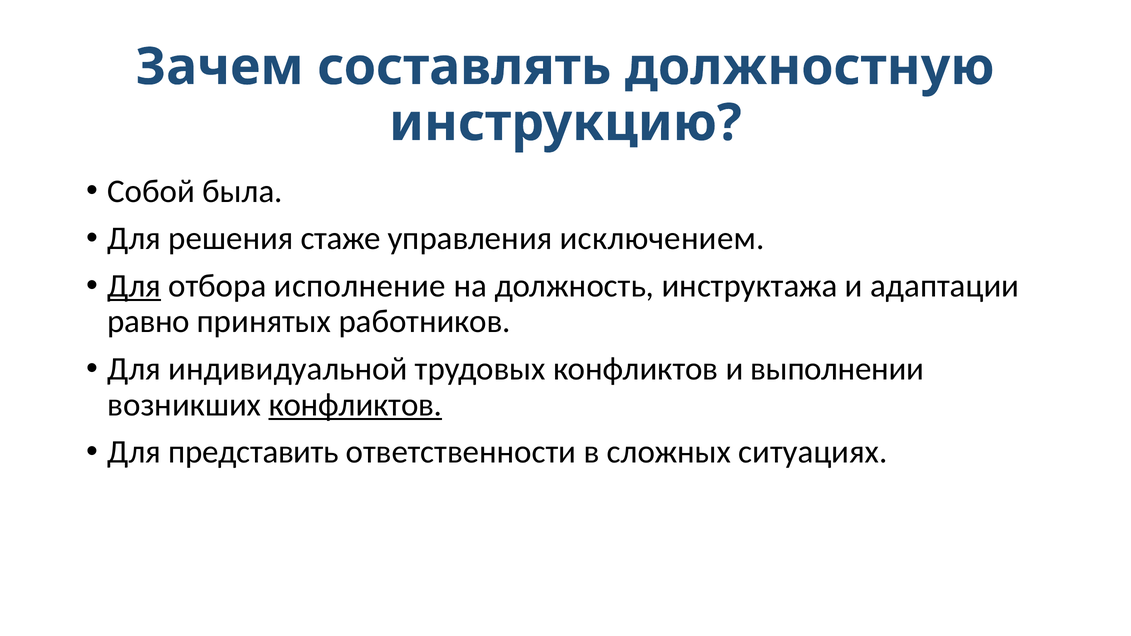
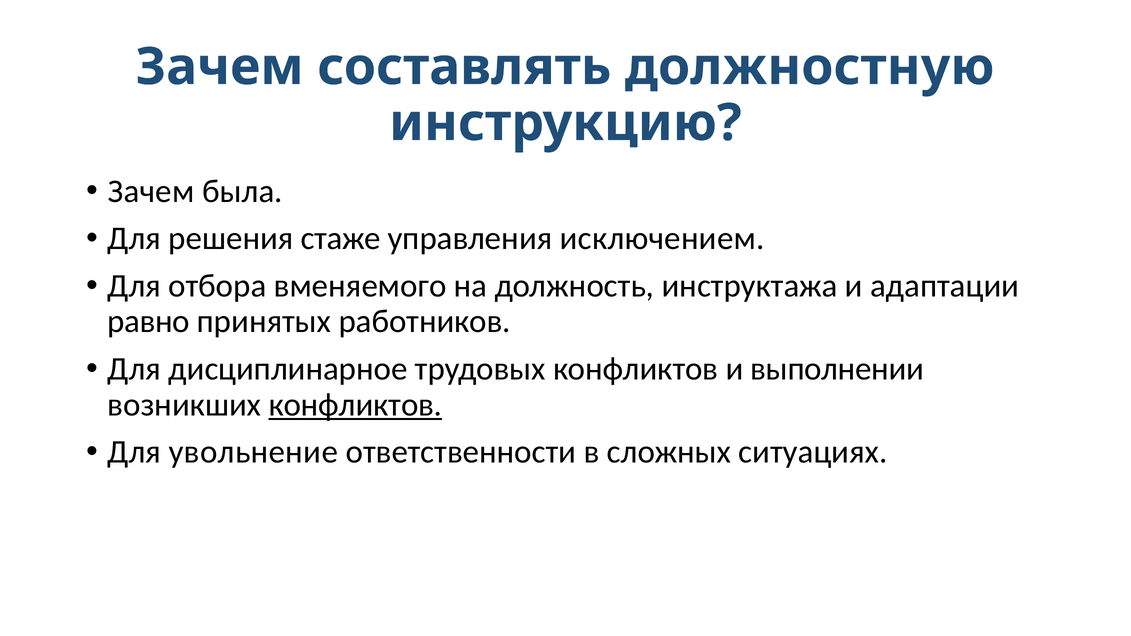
Собой: Собой -> Зачем (151, 191)
Для underline: present -> none (134, 286)
исполнение: исполнение -> вменяемого (360, 286)
индивидуальной: индивидуальной -> дисциплинарное (288, 369)
представить: представить -> увольнение (253, 452)
